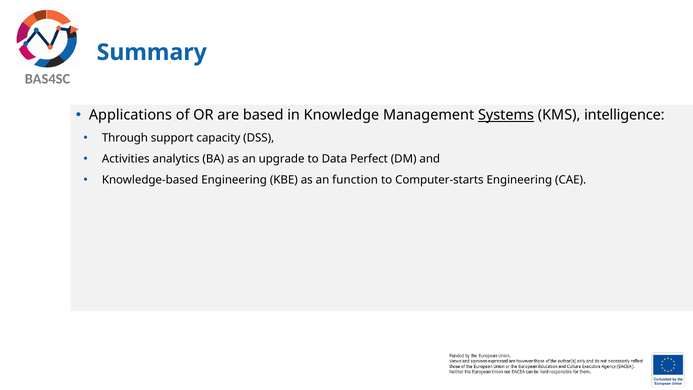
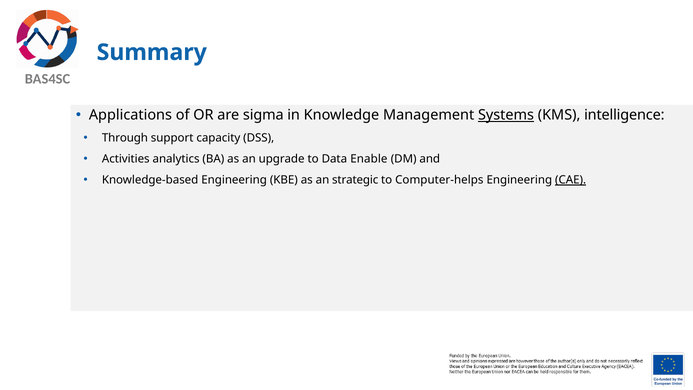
based: based -> sigma (263, 115)
Perfect: Perfect -> Enable (369, 159)
function: function -> strategic (355, 180)
Computer-starts: Computer-starts -> Computer-helps (439, 180)
CAE underline: none -> present (571, 180)
